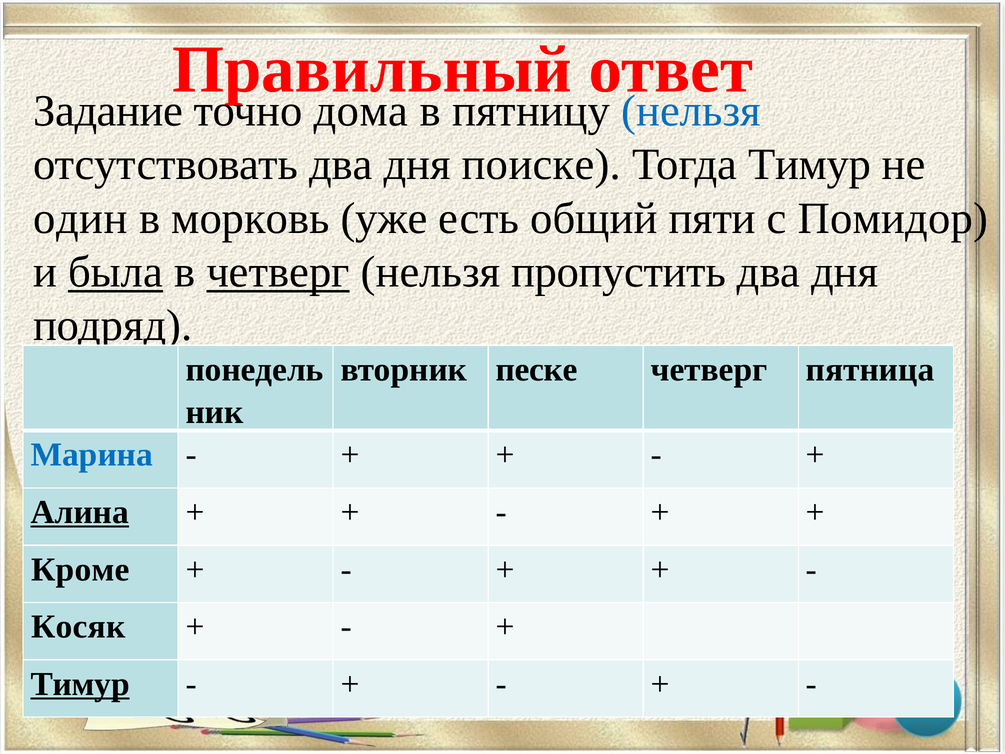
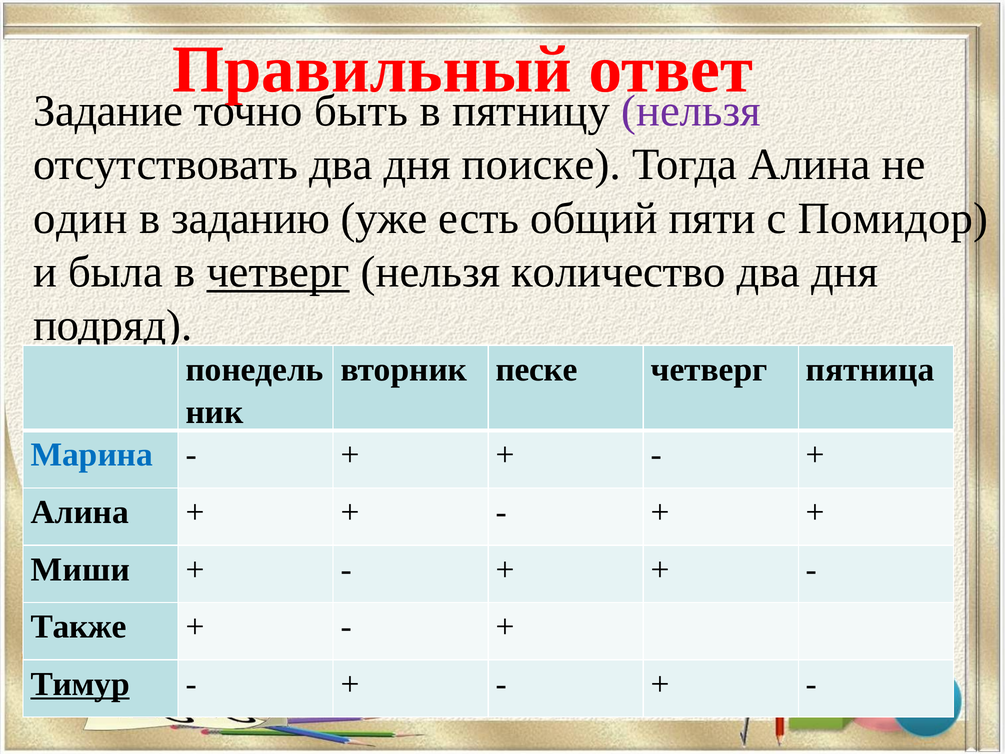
дома: дома -> быть (361, 111)
нельзя colour: blue -> purple (691, 111)
Тогда Тимур: Тимур -> Алина (810, 165)
морковь: морковь -> заданию (251, 218)
была underline: present -> none (116, 272)
пропустить: пропустить -> количество (619, 272)
Алина underline: present -> none (80, 512)
Кроме: Кроме -> Миши (80, 569)
Косяк: Косяк -> Также (79, 627)
